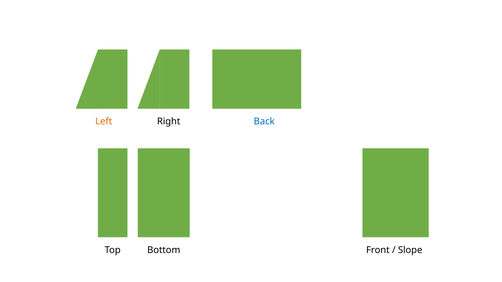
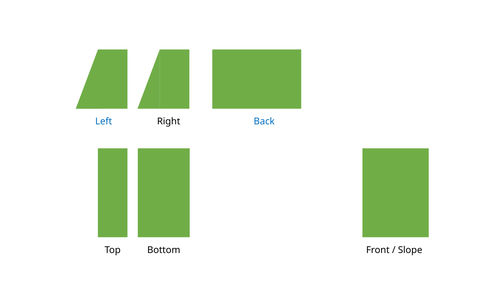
Left colour: orange -> blue (104, 122)
